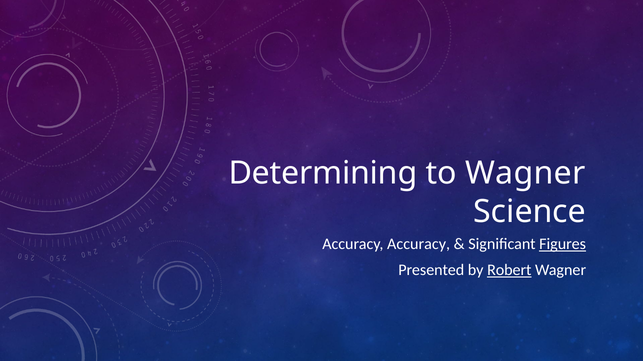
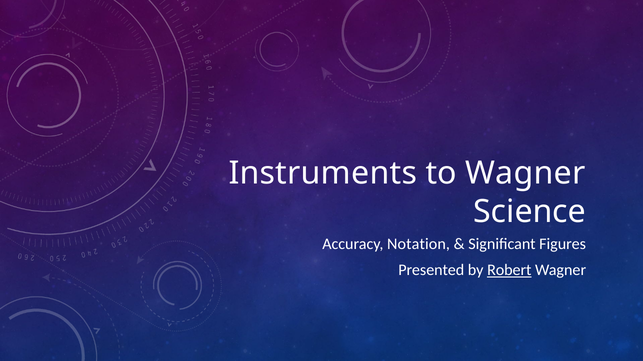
Determining: Determining -> Instruments (323, 173)
Accuracy Accuracy: Accuracy -> Notation (419, 244)
Figures underline: present -> none (563, 244)
